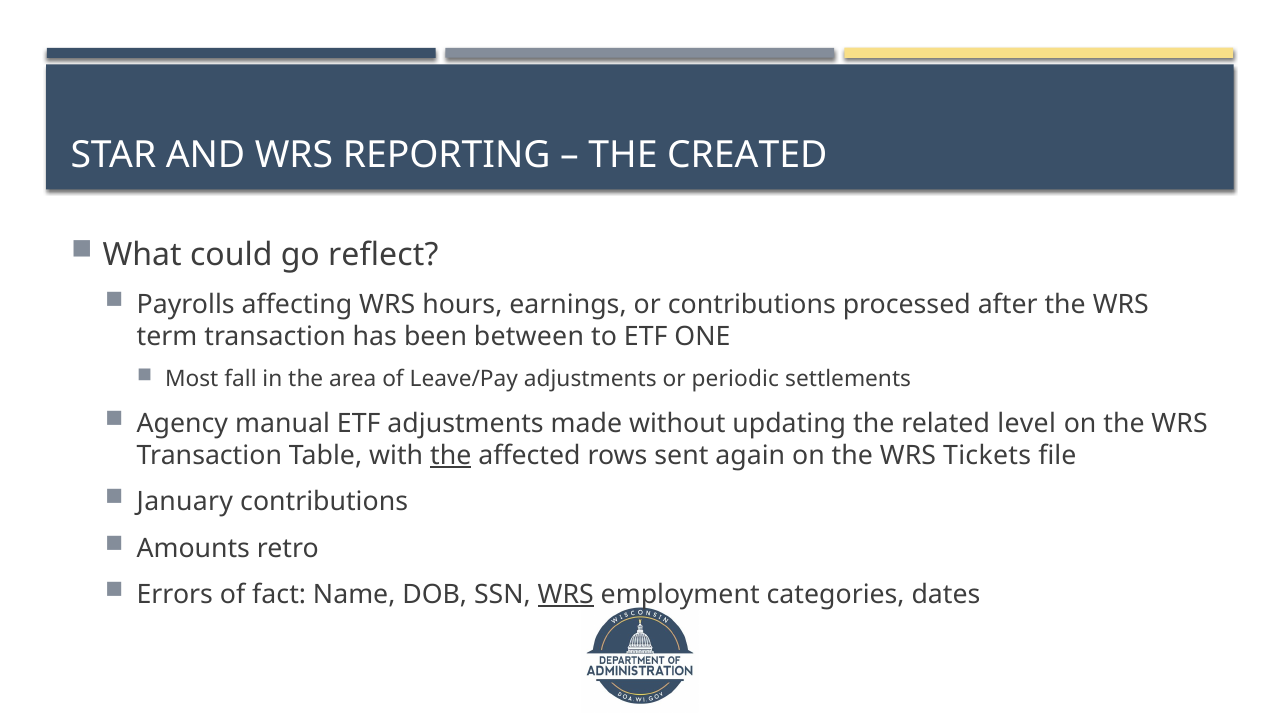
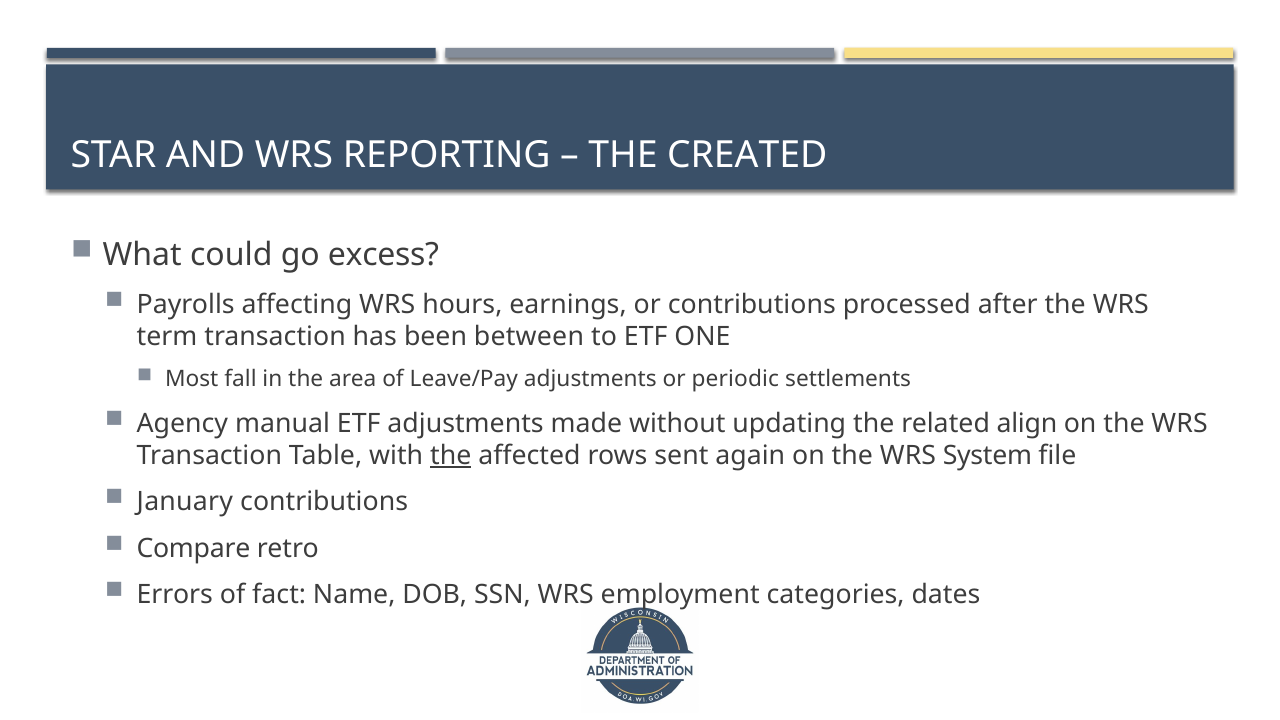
reflect: reflect -> excess (384, 255)
level: level -> align (1027, 423)
Tickets: Tickets -> System (987, 455)
Amounts: Amounts -> Compare (193, 548)
WRS underline: present -> none (566, 595)
